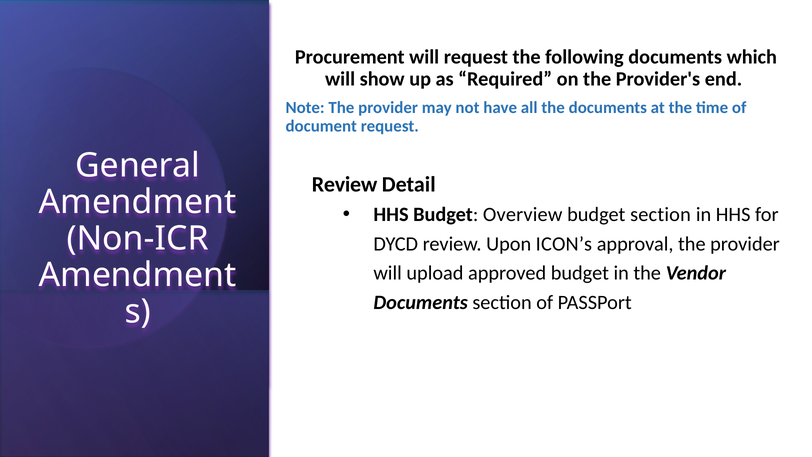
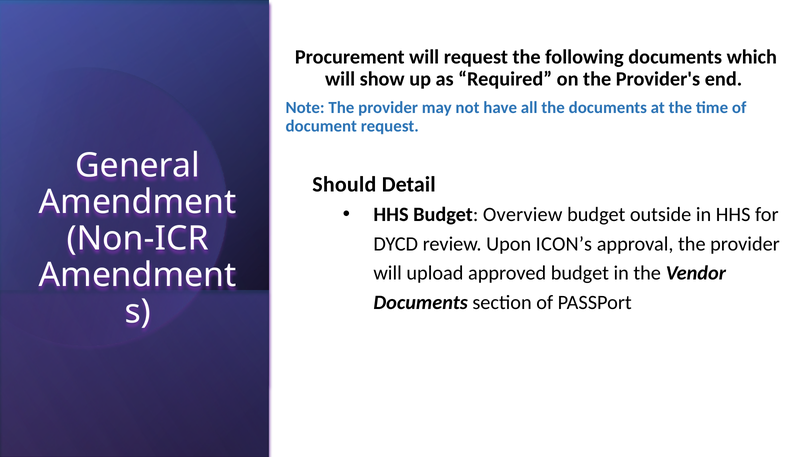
Review: Review -> Should (344, 184)
budget section: section -> outside (661, 215)
